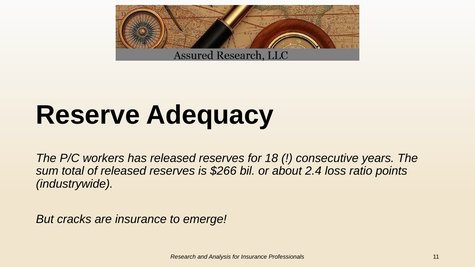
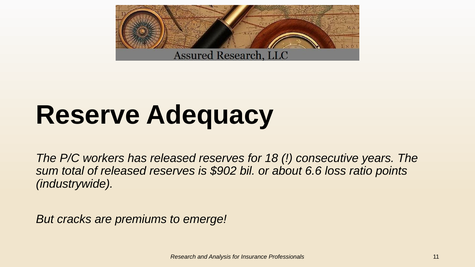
$266: $266 -> $902 (223, 171)
2.4: 2.4 -> 6.6 (313, 171)
are insurance: insurance -> premiums (141, 219)
